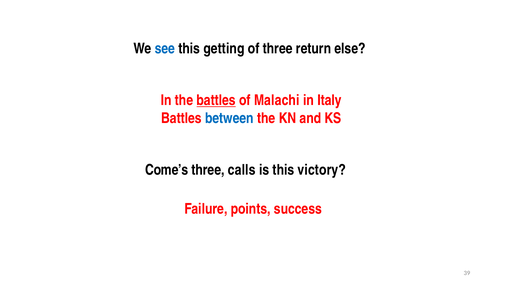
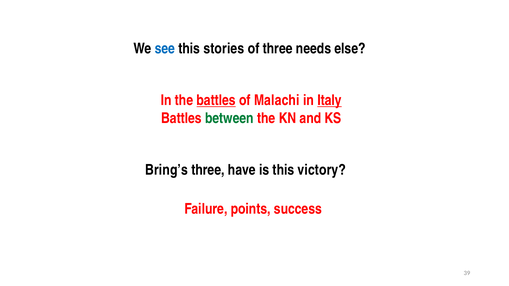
getting: getting -> stories (224, 49)
return: return -> needs (314, 49)
Italy underline: none -> present (330, 100)
between colour: blue -> green (229, 118)
Come’s: Come’s -> Bring’s (167, 170)
calls: calls -> have (242, 170)
